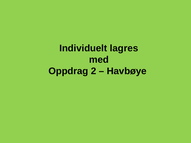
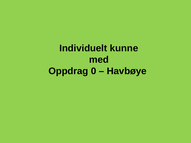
lagres: lagres -> kunne (124, 48)
2: 2 -> 0 (94, 71)
